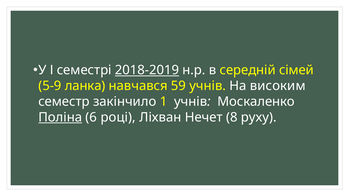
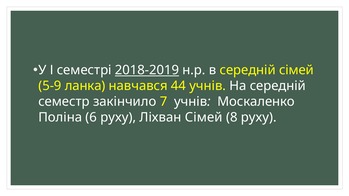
59: 59 -> 44 (178, 86)
На високим: високим -> середній (278, 86)
1: 1 -> 7 (164, 102)
Поліна underline: present -> none (60, 117)
6 році: році -> руху (118, 117)
Ліхван Нечет: Нечет -> Сімей (204, 117)
